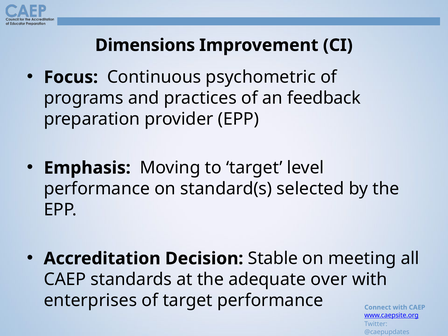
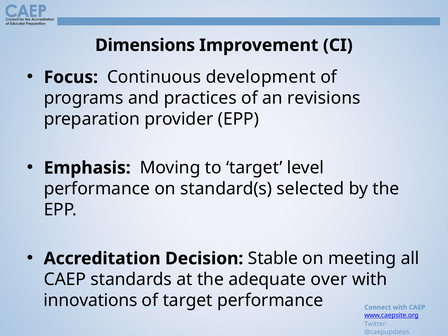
psychometric: psychometric -> development (261, 77)
feedback: feedback -> revisions (324, 98)
enterprises: enterprises -> innovations (91, 300)
